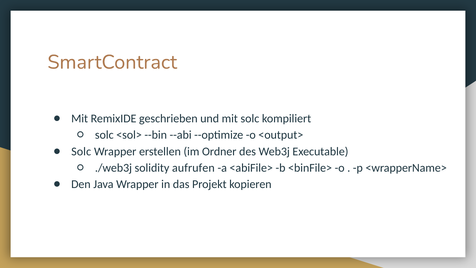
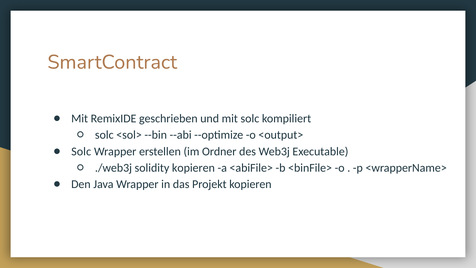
solidity aufrufen: aufrufen -> kopieren (193, 168)
